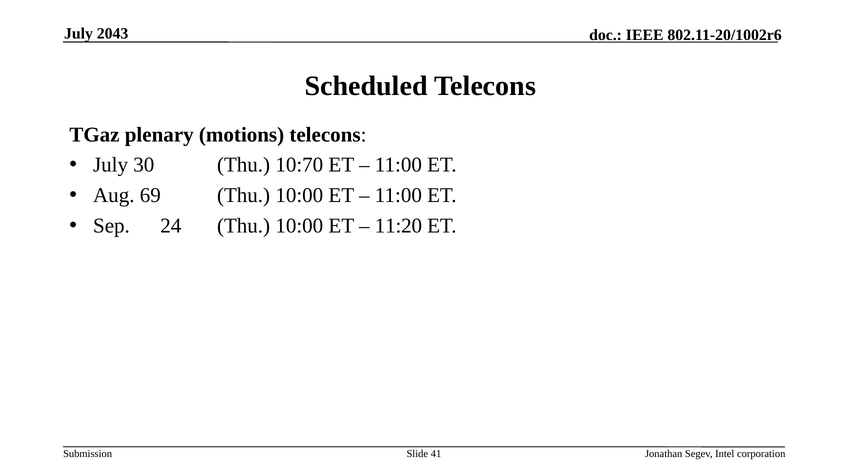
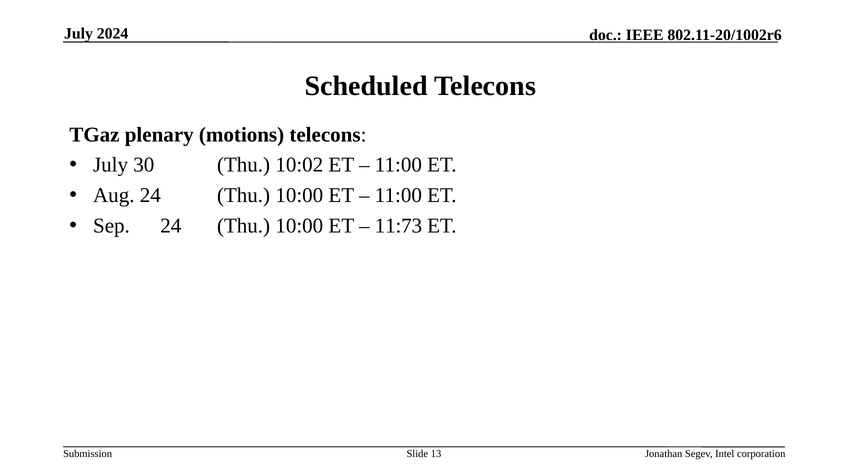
2043: 2043 -> 2024 (113, 33)
10:70: 10:70 -> 10:02 (299, 165)
Aug 69: 69 -> 24 (150, 196)
11:20: 11:20 -> 11:73 (398, 226)
41: 41 -> 13 (436, 454)
